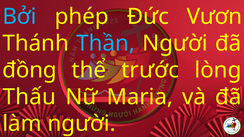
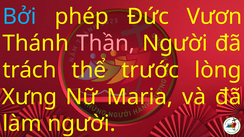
Thần colour: light blue -> pink (106, 43)
đồng: đồng -> trách (29, 70)
Thấu: Thấu -> Xưng (30, 97)
